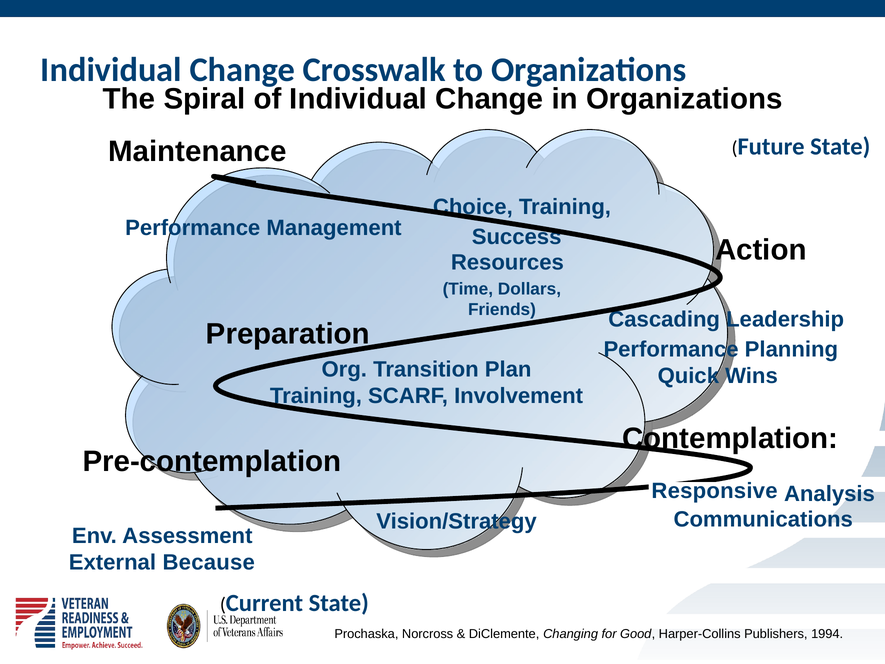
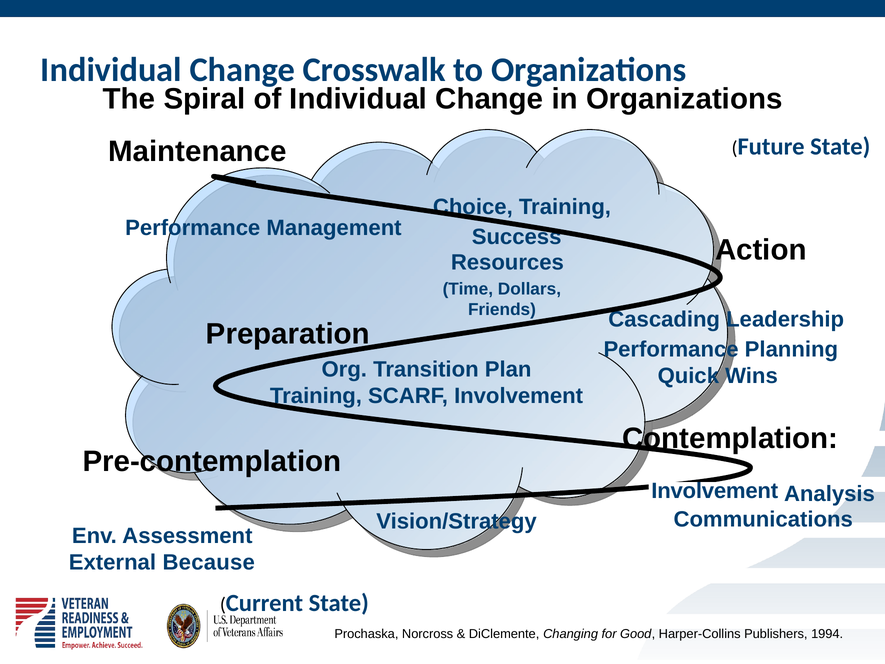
Responsive: Responsive -> Involvement (715, 491)
